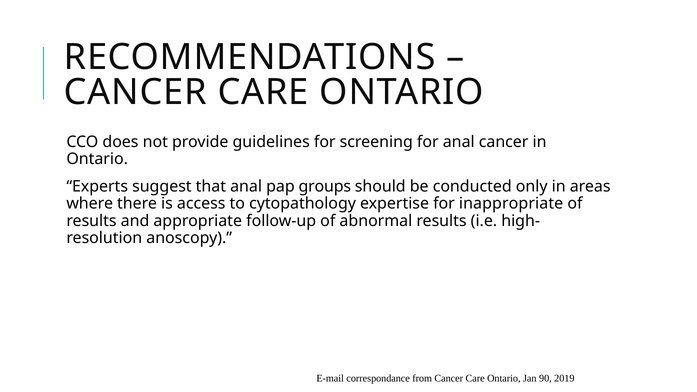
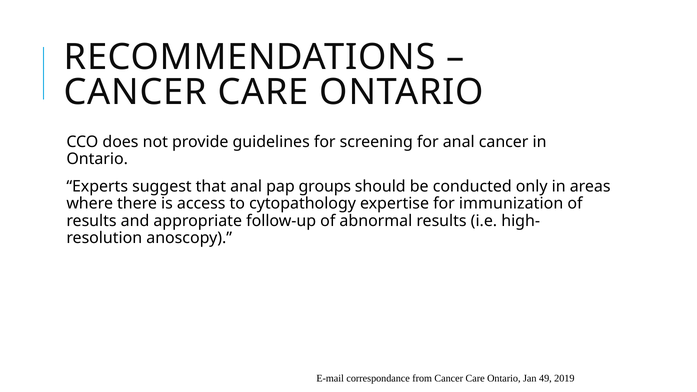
inappropriate: inappropriate -> immunization (511, 204)
90: 90 -> 49 (545, 378)
